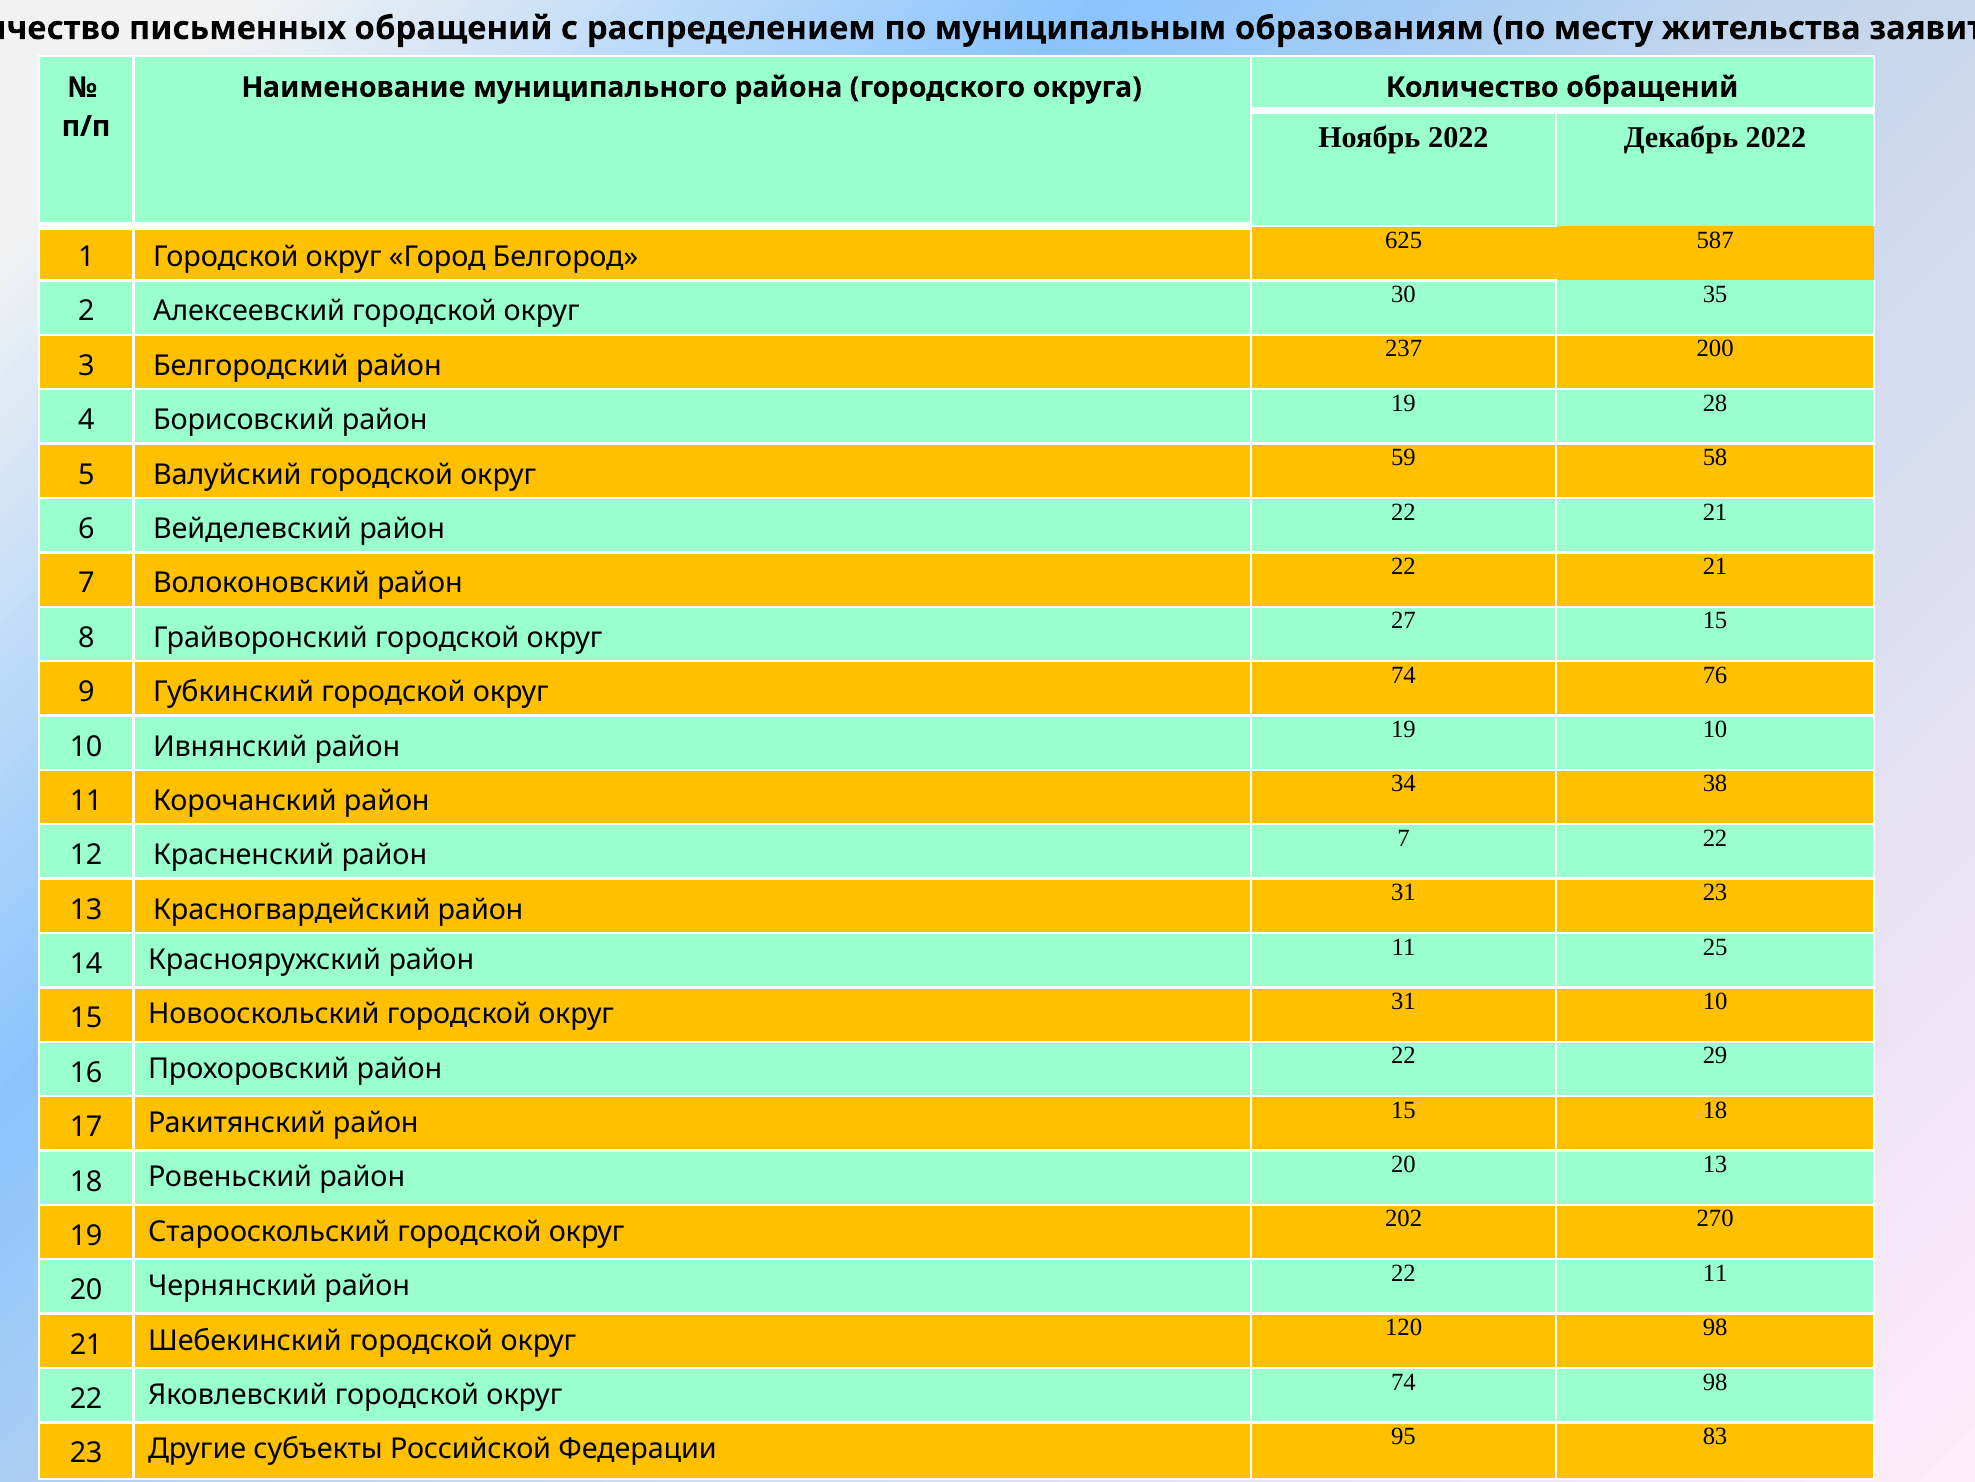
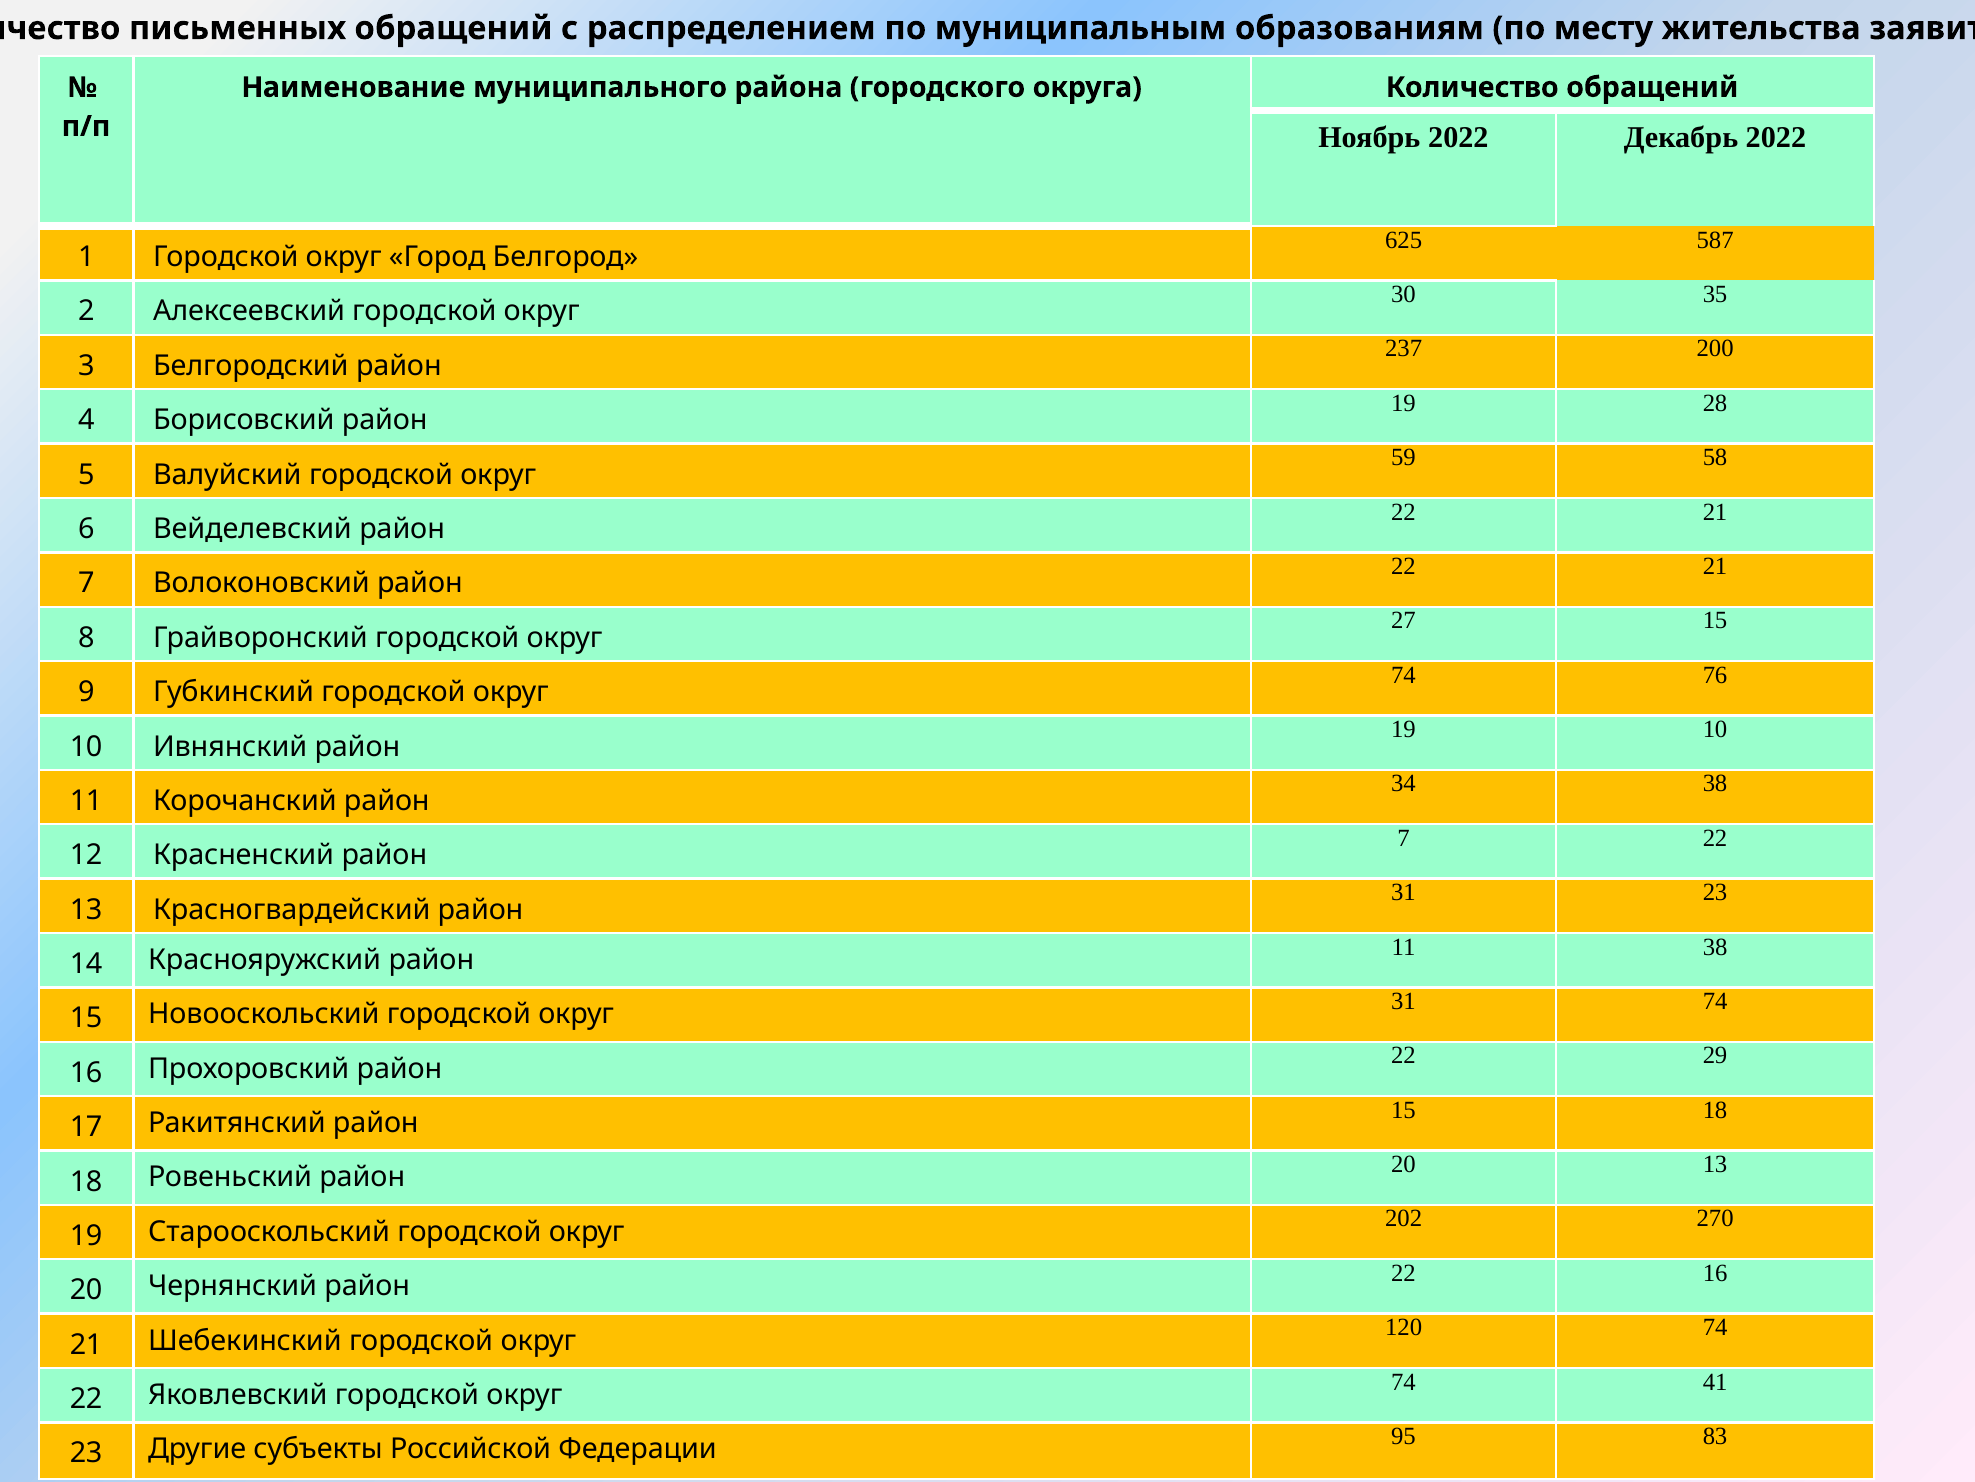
11 25: 25 -> 38 (1715, 946)
31 10: 10 -> 74 (1715, 1001)
22 11: 11 -> 16 (1715, 1273)
120 98: 98 -> 74 (1715, 1327)
74 98: 98 -> 41 (1715, 1381)
